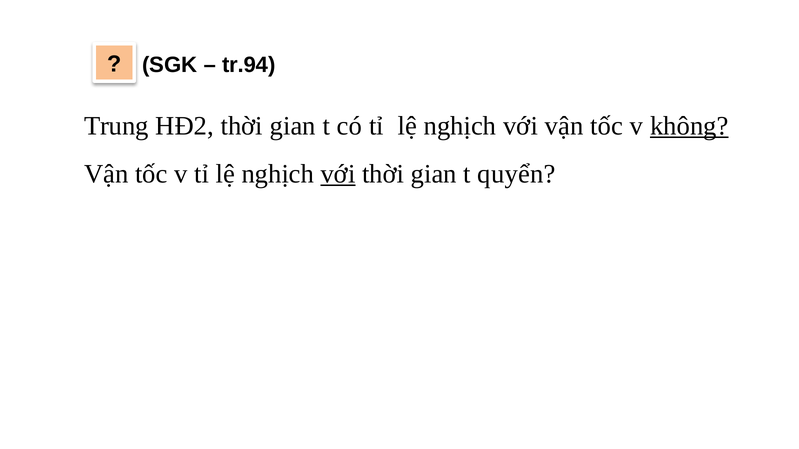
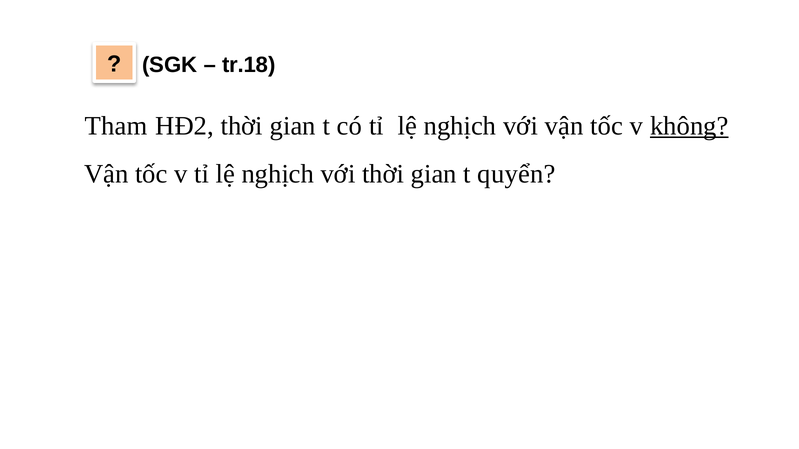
tr.94: tr.94 -> tr.18 (249, 65)
Trung: Trung -> Tham (116, 126)
với underline: present -> none (338, 174)
